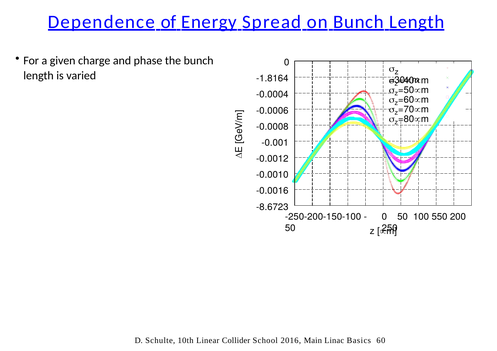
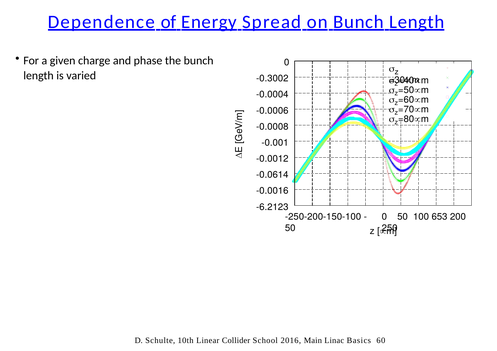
-1.8164: -1.8164 -> -0.3002 (272, 79)
-0.0010: -0.0010 -> -0.0614 (272, 175)
-8.6723: -8.6723 -> -6.2123 (272, 207)
550: 550 -> 653 (439, 217)
